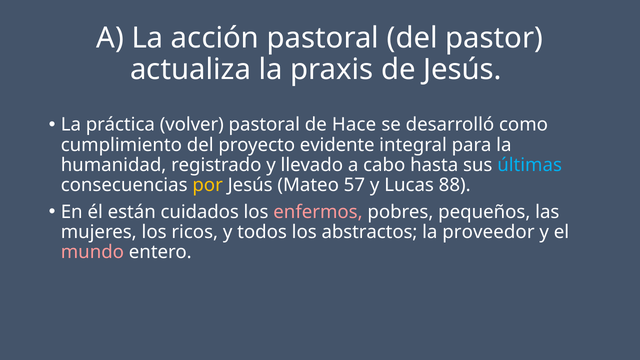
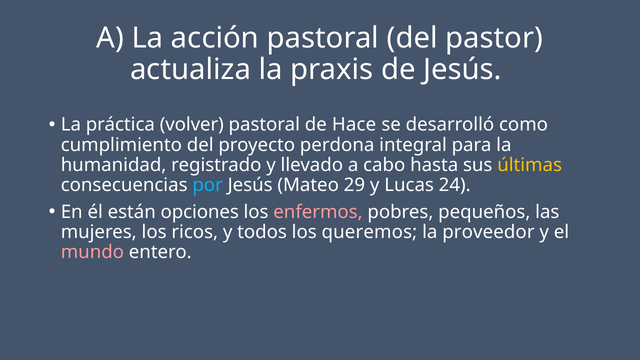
evidente: evidente -> perdona (337, 145)
últimas colour: light blue -> yellow (530, 165)
por colour: yellow -> light blue (208, 185)
57: 57 -> 29 (354, 185)
88: 88 -> 24 (455, 185)
cuidados: cuidados -> opciones (200, 212)
abstractos: abstractos -> queremos (369, 232)
